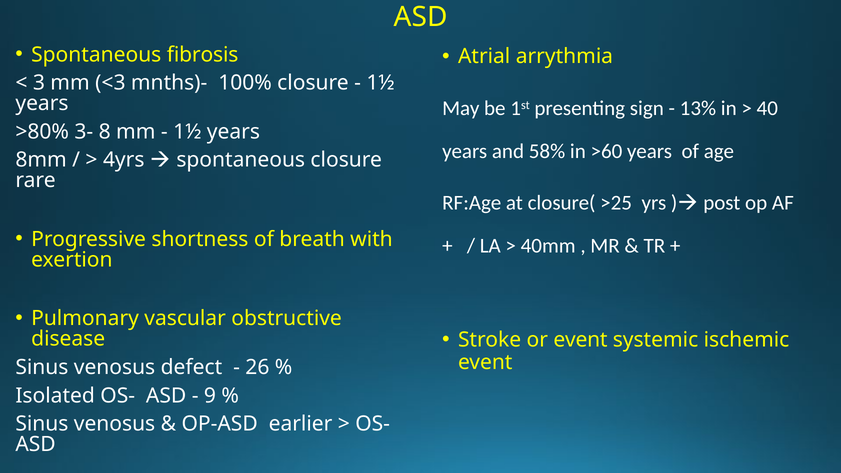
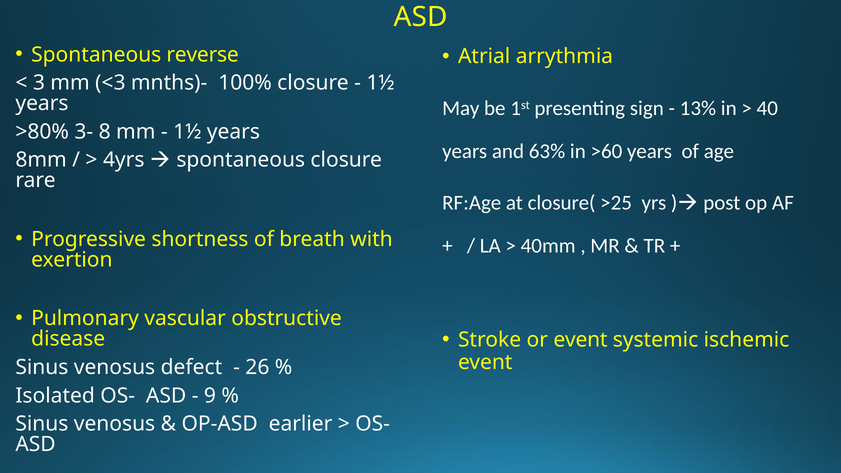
fibrosis: fibrosis -> reverse (203, 55)
58%: 58% -> 63% (547, 151)
